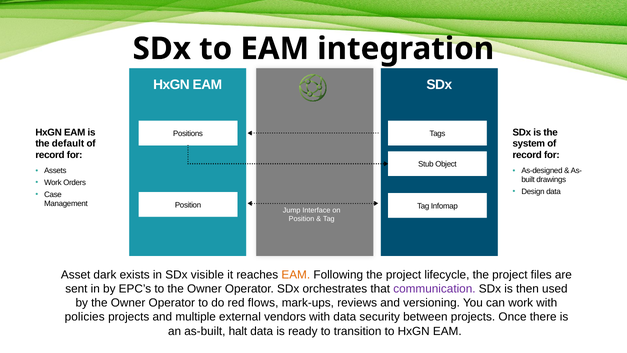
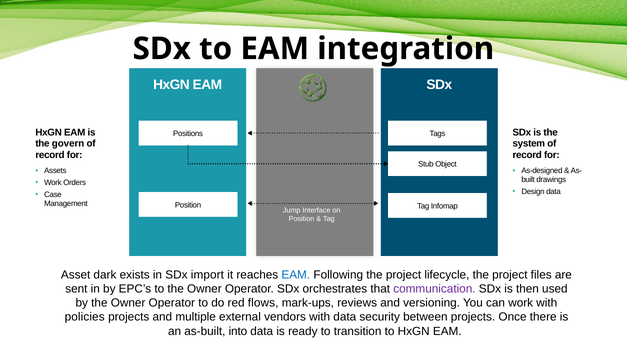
default: default -> govern (68, 143)
visible: visible -> import (207, 274)
EAM colour: orange -> blue (296, 274)
halt: halt -> into (238, 331)
